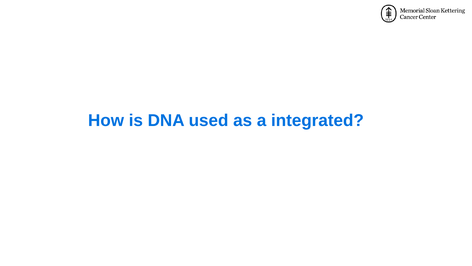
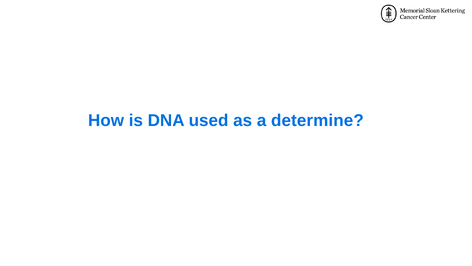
integrated: integrated -> determine (317, 120)
